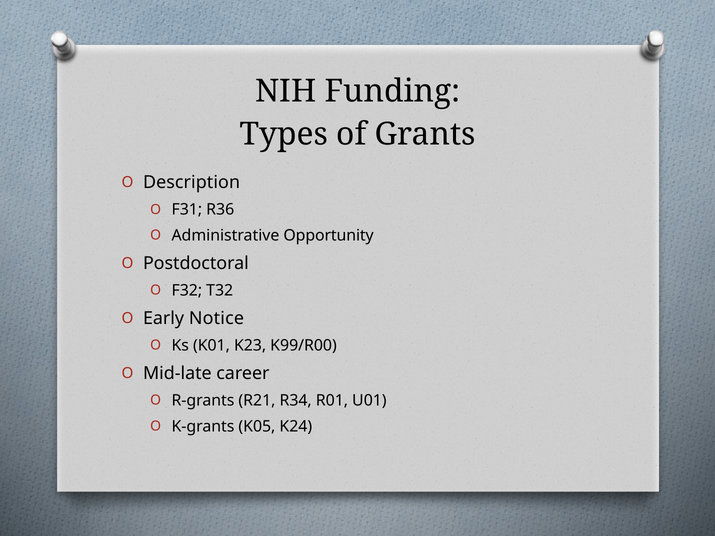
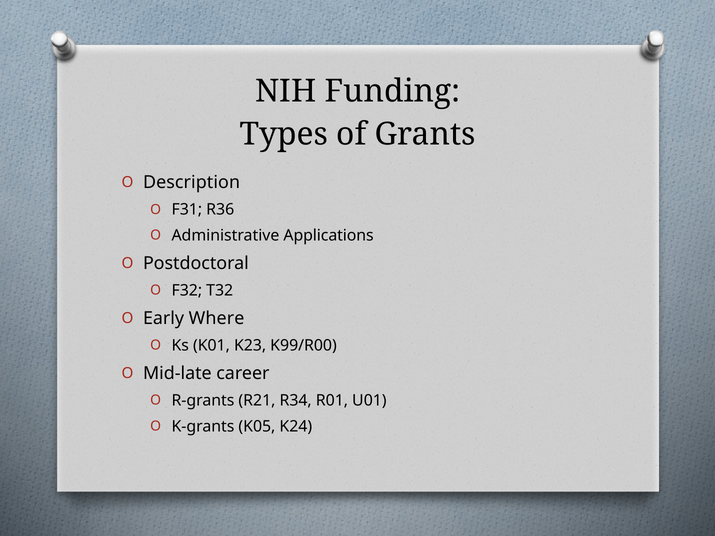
Opportunity: Opportunity -> Applications (329, 236)
Notice: Notice -> Where (217, 318)
